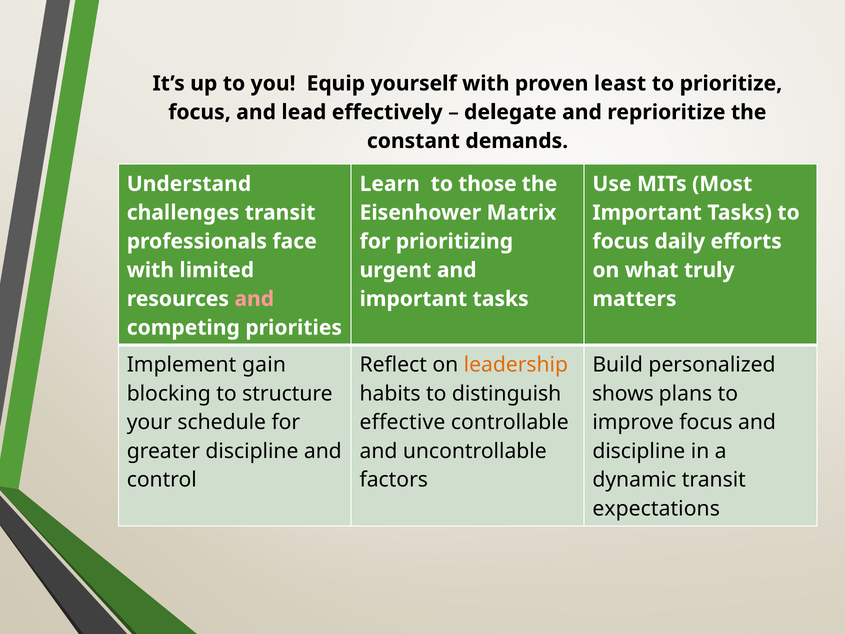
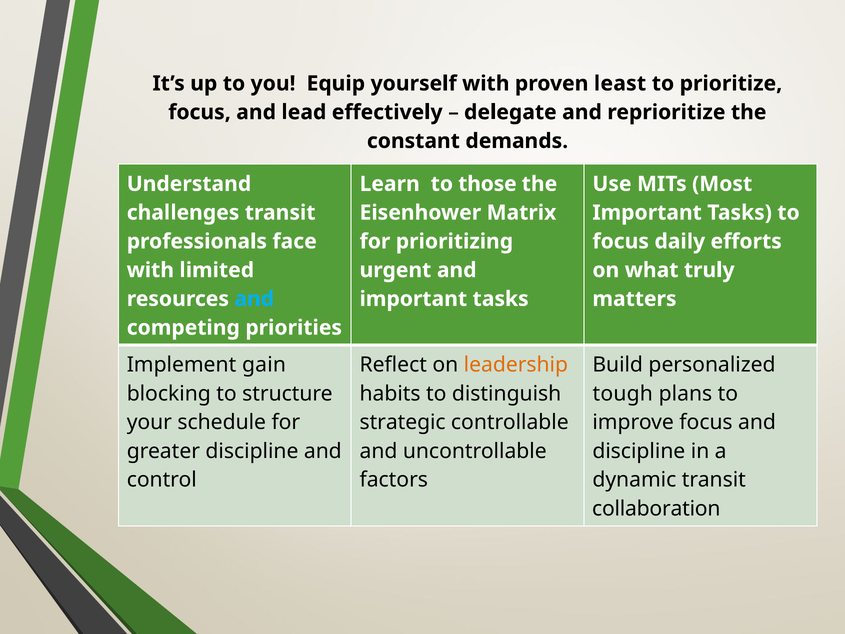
and colour: pink -> light blue (254, 299)
shows: shows -> tough (623, 394)
effective: effective -> strategic (403, 422)
expectations: expectations -> collaboration (656, 509)
